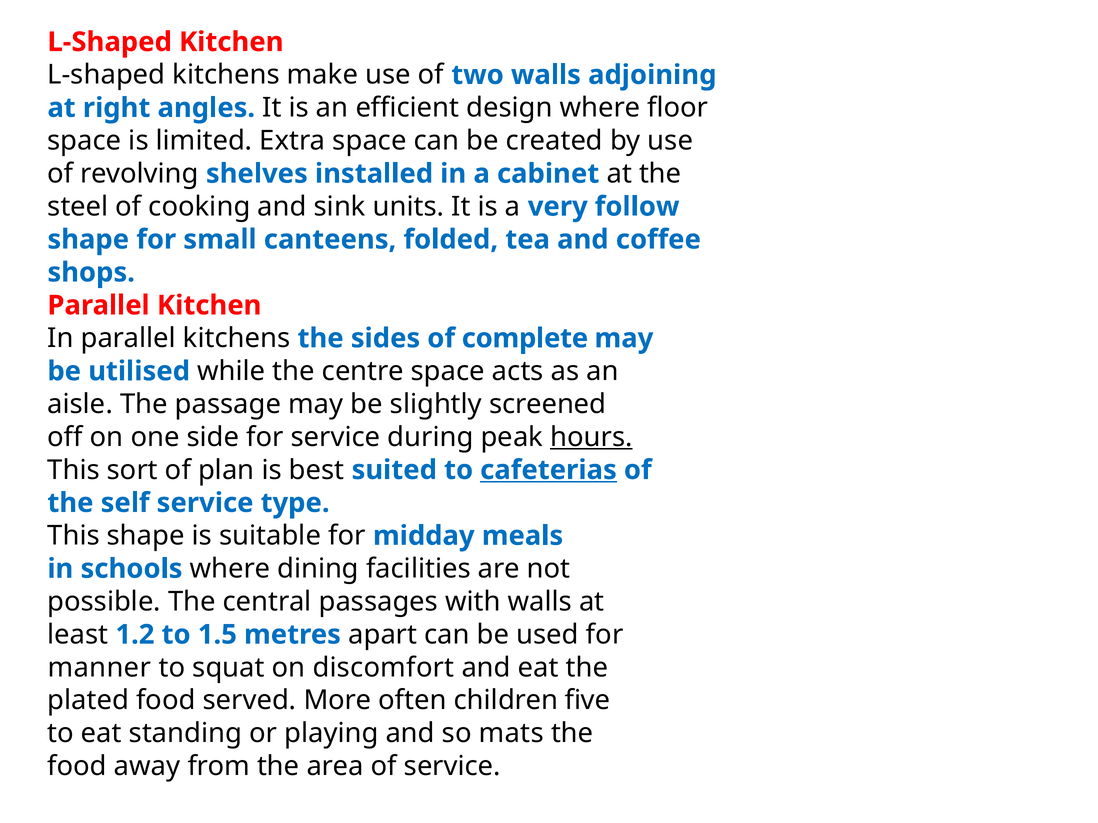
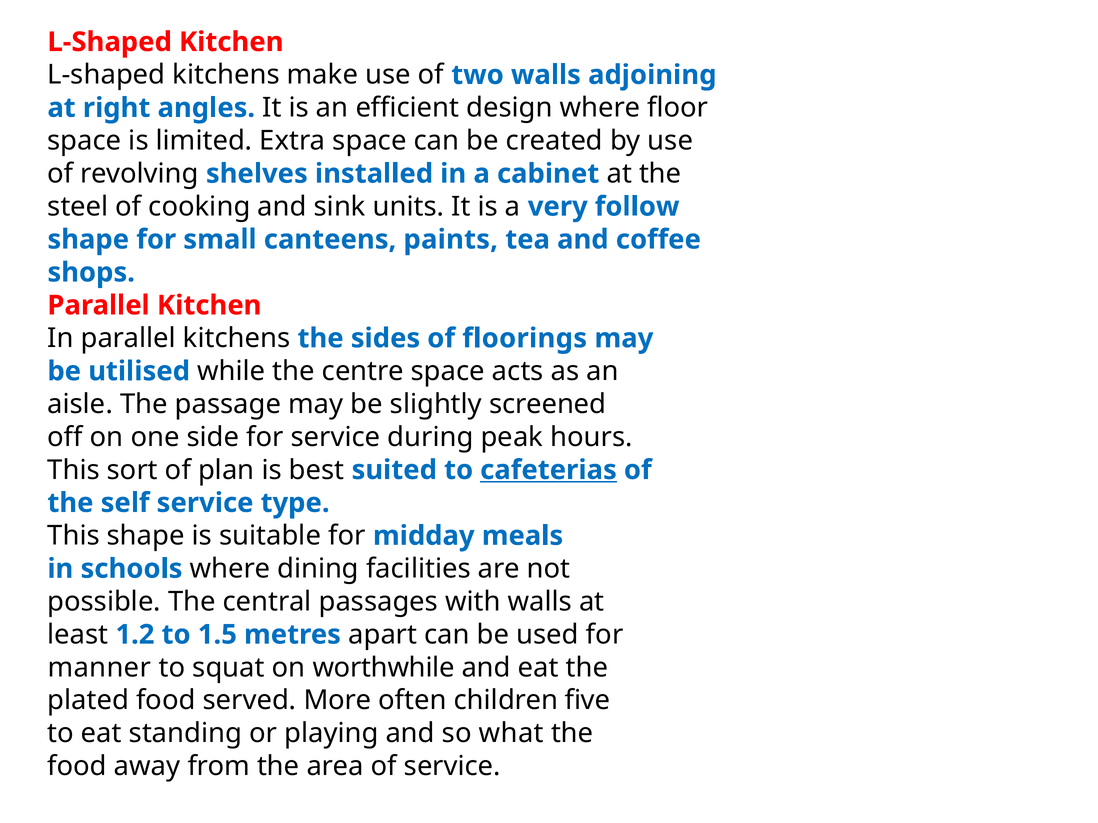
folded: folded -> paints (451, 240)
complete: complete -> floorings (525, 338)
hours underline: present -> none (591, 437)
discomfort: discomfort -> worthwhile (384, 668)
mats: mats -> what (511, 734)
